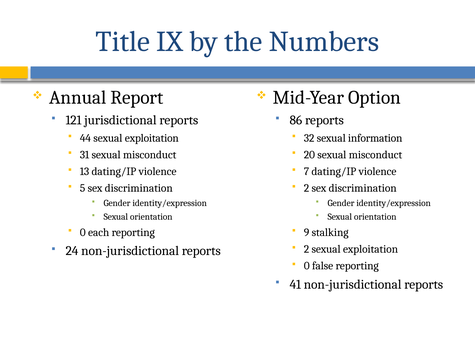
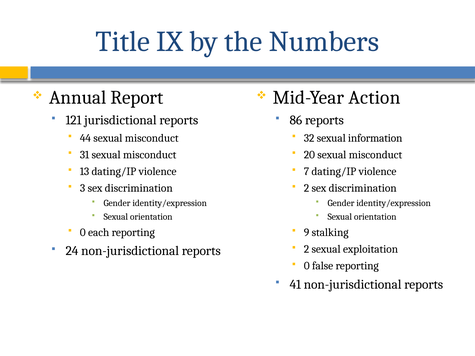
Option: Option -> Action (374, 98)
44 sexual exploitation: exploitation -> misconduct (152, 138)
5: 5 -> 3 (83, 188)
